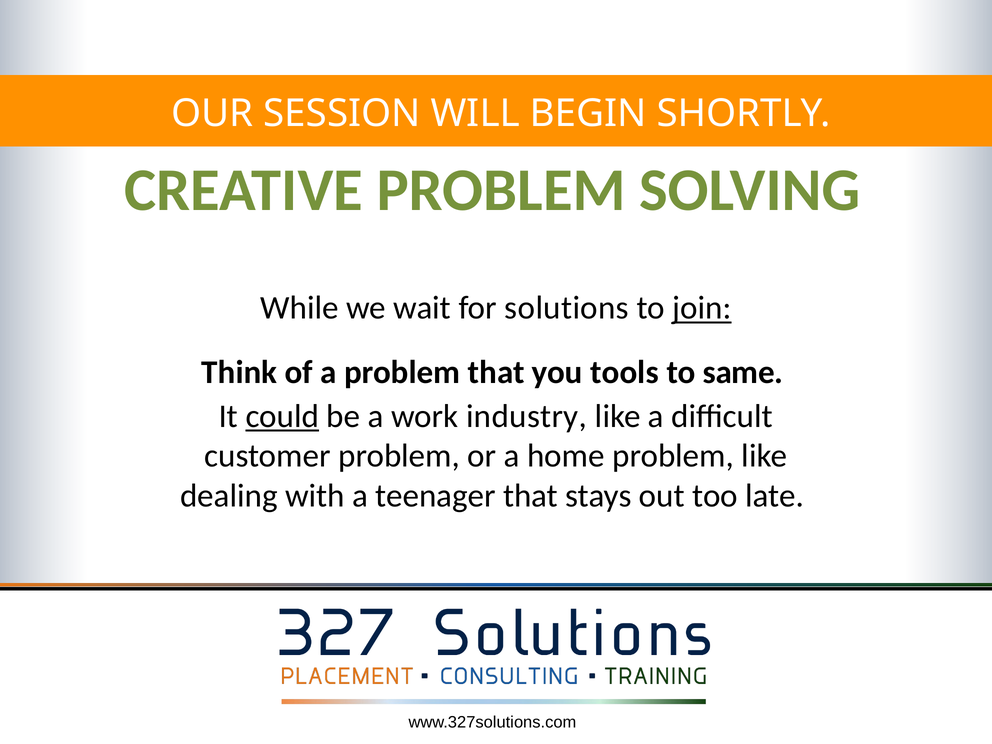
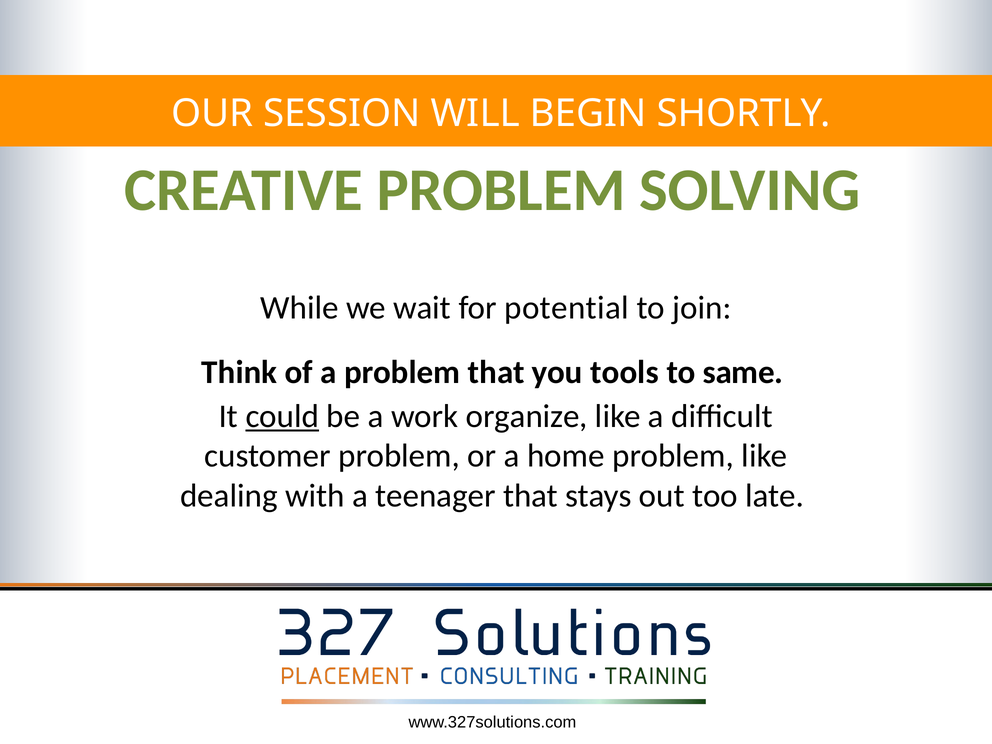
for solutions: solutions -> potential (567, 308)
join underline: present -> none (702, 308)
industry: industry -> organize (527, 416)
